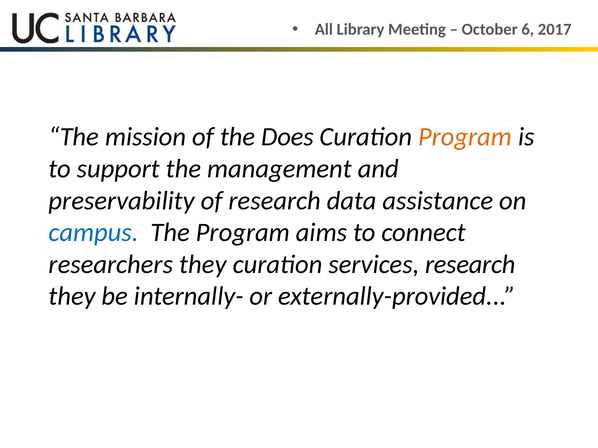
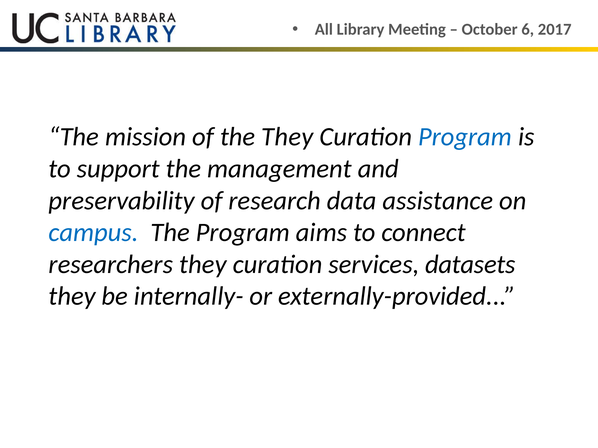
the Does: Does -> They (287, 137)
Program colour: orange -> blue (465, 137)
services research: research -> datasets (470, 265)
